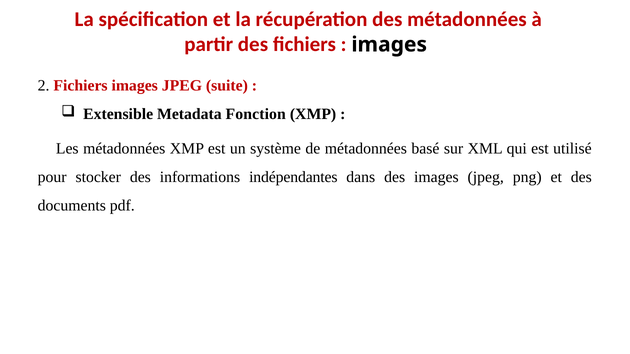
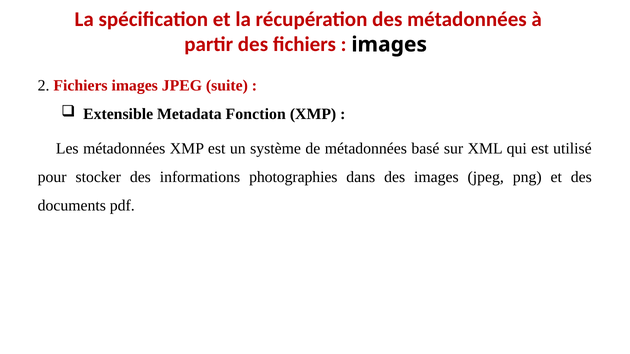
indépendantes: indépendantes -> photographies (293, 177)
